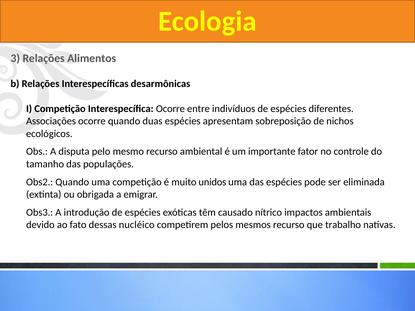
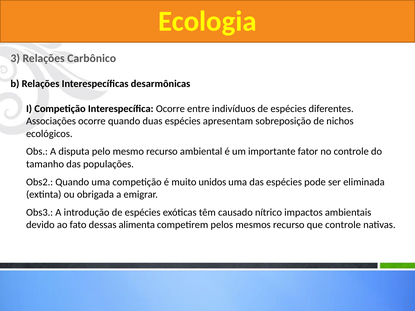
Alimentos: Alimentos -> Carbônico (92, 58)
nucléico: nucléico -> alimenta (137, 225)
que trabalho: trabalho -> controle (343, 225)
